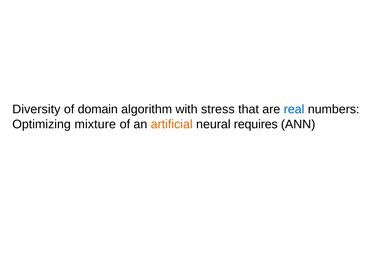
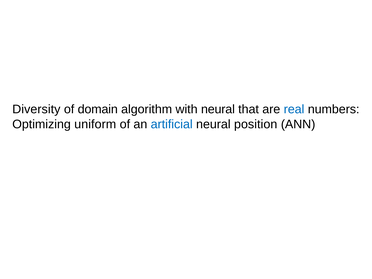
with stress: stress -> neural (218, 109)
mixture: mixture -> uniform (95, 124)
artificial colour: orange -> blue (172, 124)
requires: requires -> position (256, 124)
